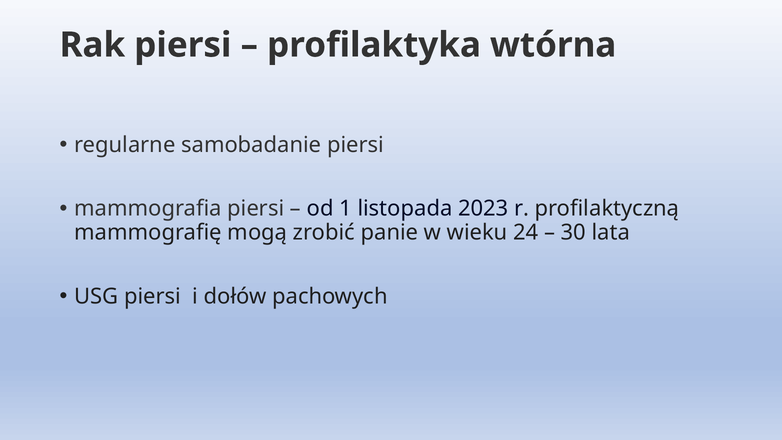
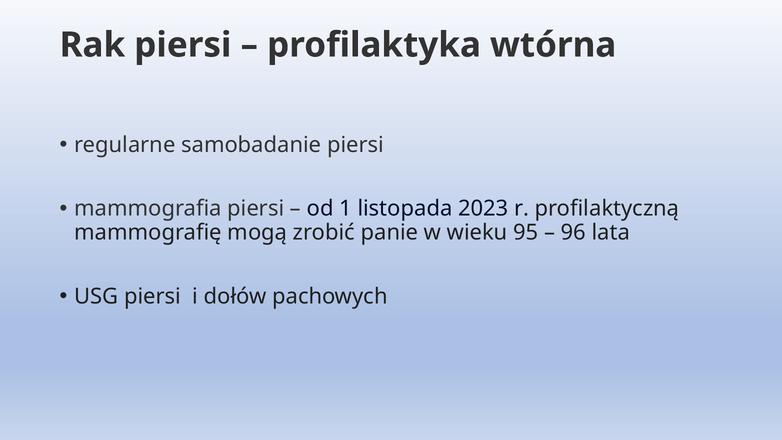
24: 24 -> 95 (526, 232)
30: 30 -> 96 (573, 232)
